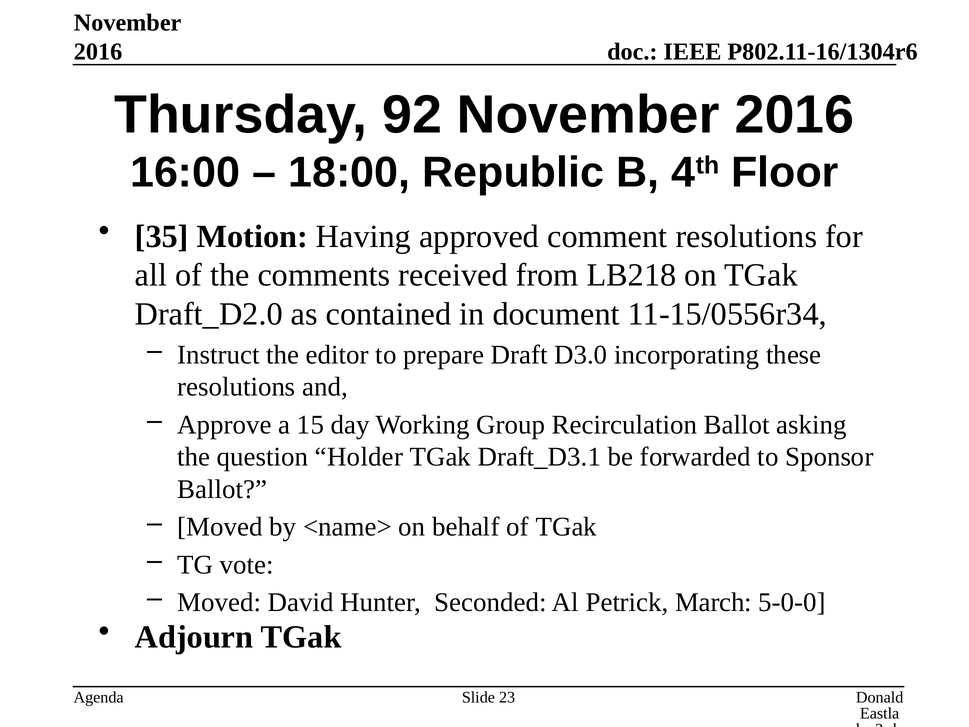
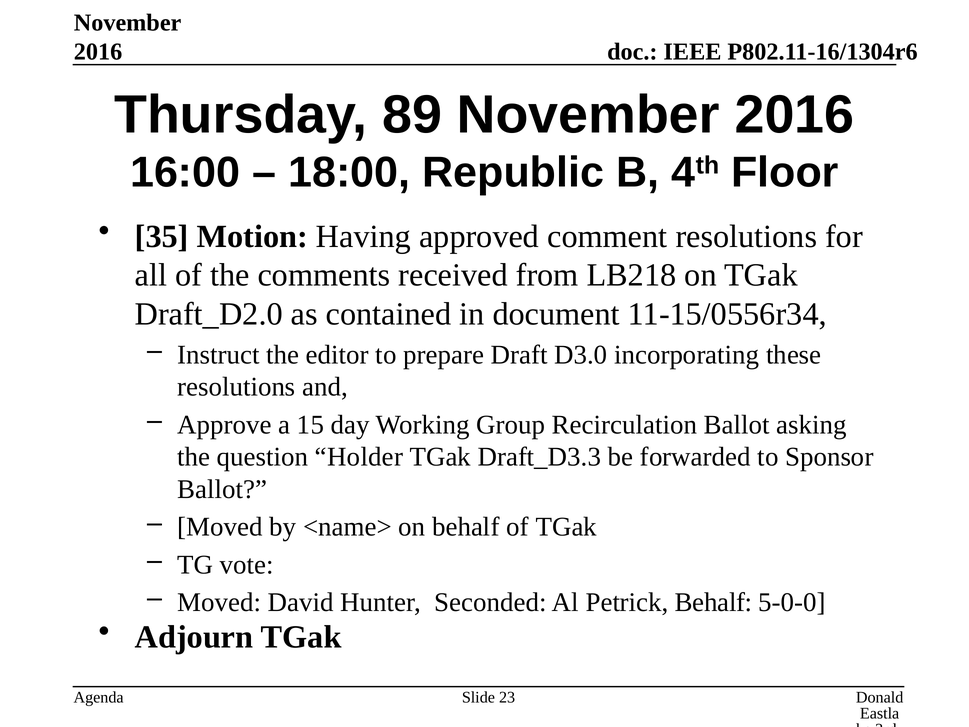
92: 92 -> 89 (412, 115)
Draft_D3.1: Draft_D3.1 -> Draft_D3.3 (539, 457)
Petrick March: March -> Behalf (714, 602)
